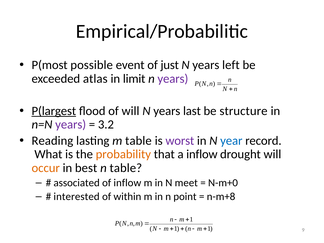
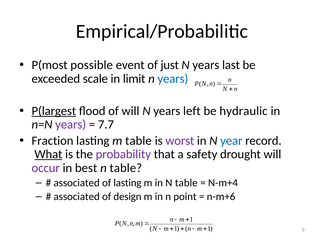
left: left -> last (231, 65)
atlas: atlas -> scale (95, 79)
years colour: purple -> blue (173, 79)
last: last -> left (192, 111)
structure: structure -> hydraulic (244, 111)
3.2: 3.2 -> 7.7 (106, 125)
Reading: Reading -> Fraction (52, 141)
What underline: none -> present (48, 154)
probability colour: orange -> purple (123, 154)
a inflow: inflow -> safety (202, 154)
occur colour: orange -> purple (46, 168)
of inflow: inflow -> lasting (127, 183)
in N meet: meet -> table (186, 183)
N-m+0: N-m+0 -> N-m+4 (223, 183)
interested: interested -> associated (77, 197)
within: within -> design (127, 197)
n-m+8: n-m+8 -> n-m+6 (221, 197)
